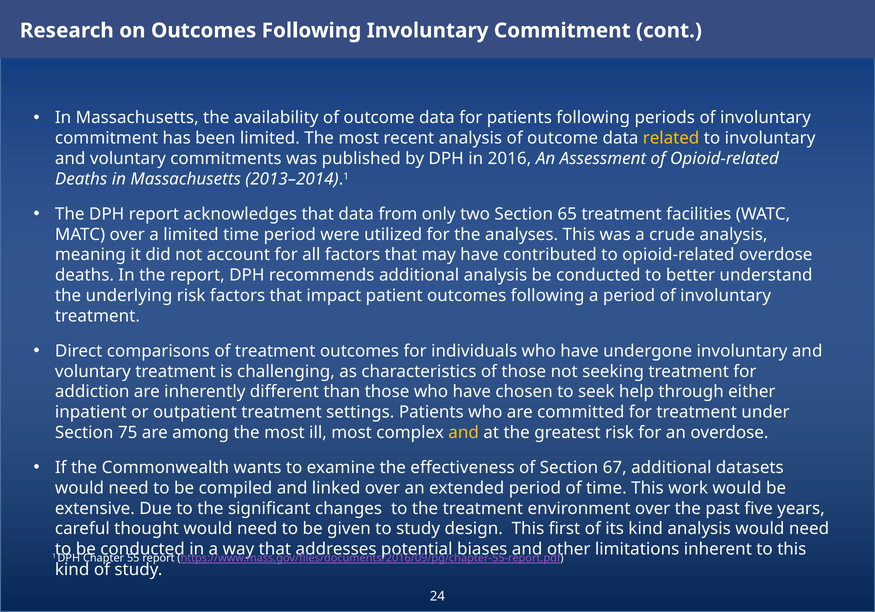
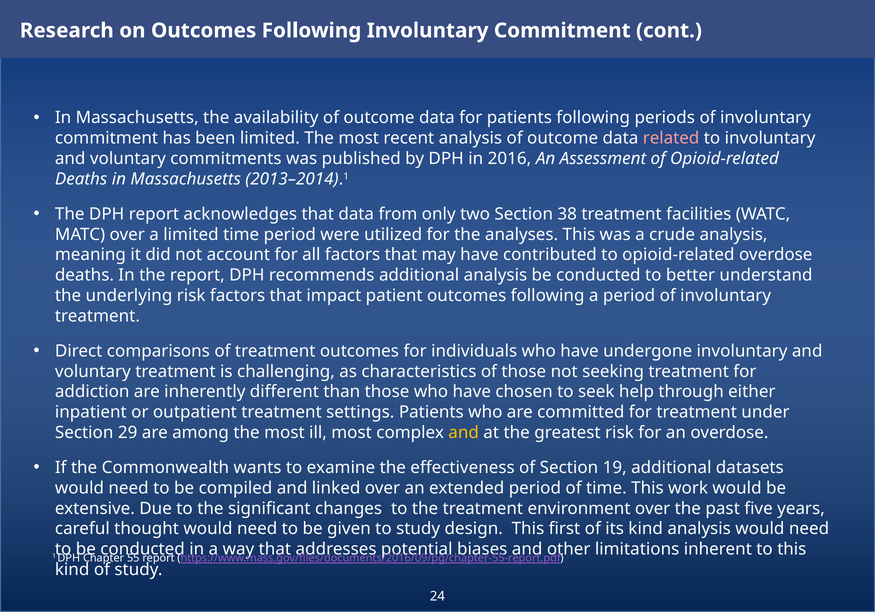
related colour: yellow -> pink (671, 138)
65: 65 -> 38 (567, 214)
75: 75 -> 29 (128, 433)
67: 67 -> 19 (615, 468)
